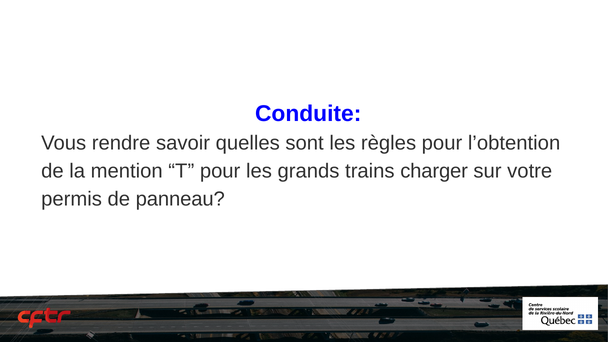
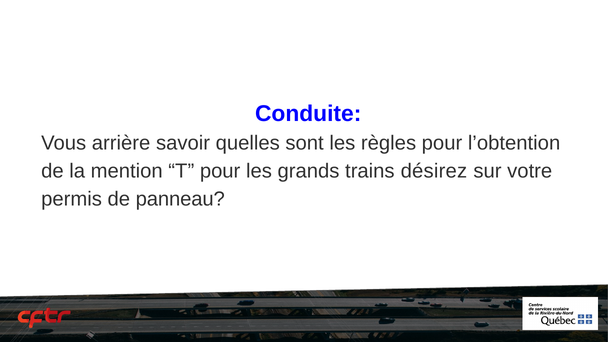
rendre: rendre -> arrière (121, 143)
charger: charger -> désirez (434, 171)
